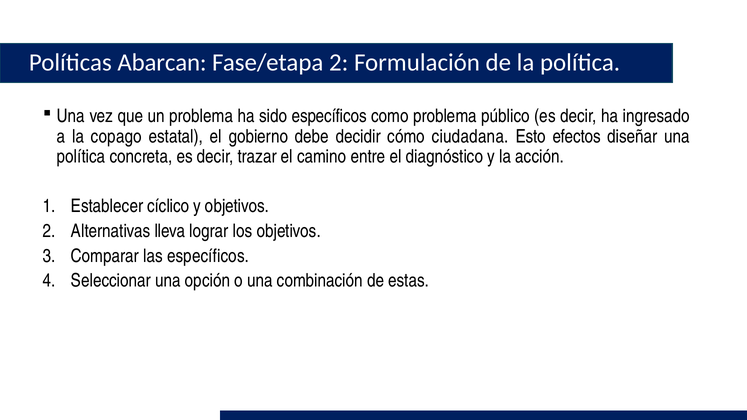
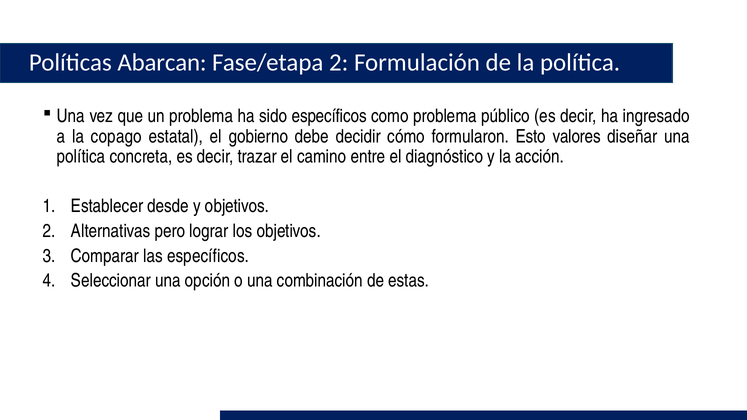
ciudadana: ciudadana -> formularon (470, 137)
efectos: efectos -> valores (577, 137)
cíclico: cíclico -> desde (168, 206)
lleva: lleva -> pero (170, 231)
